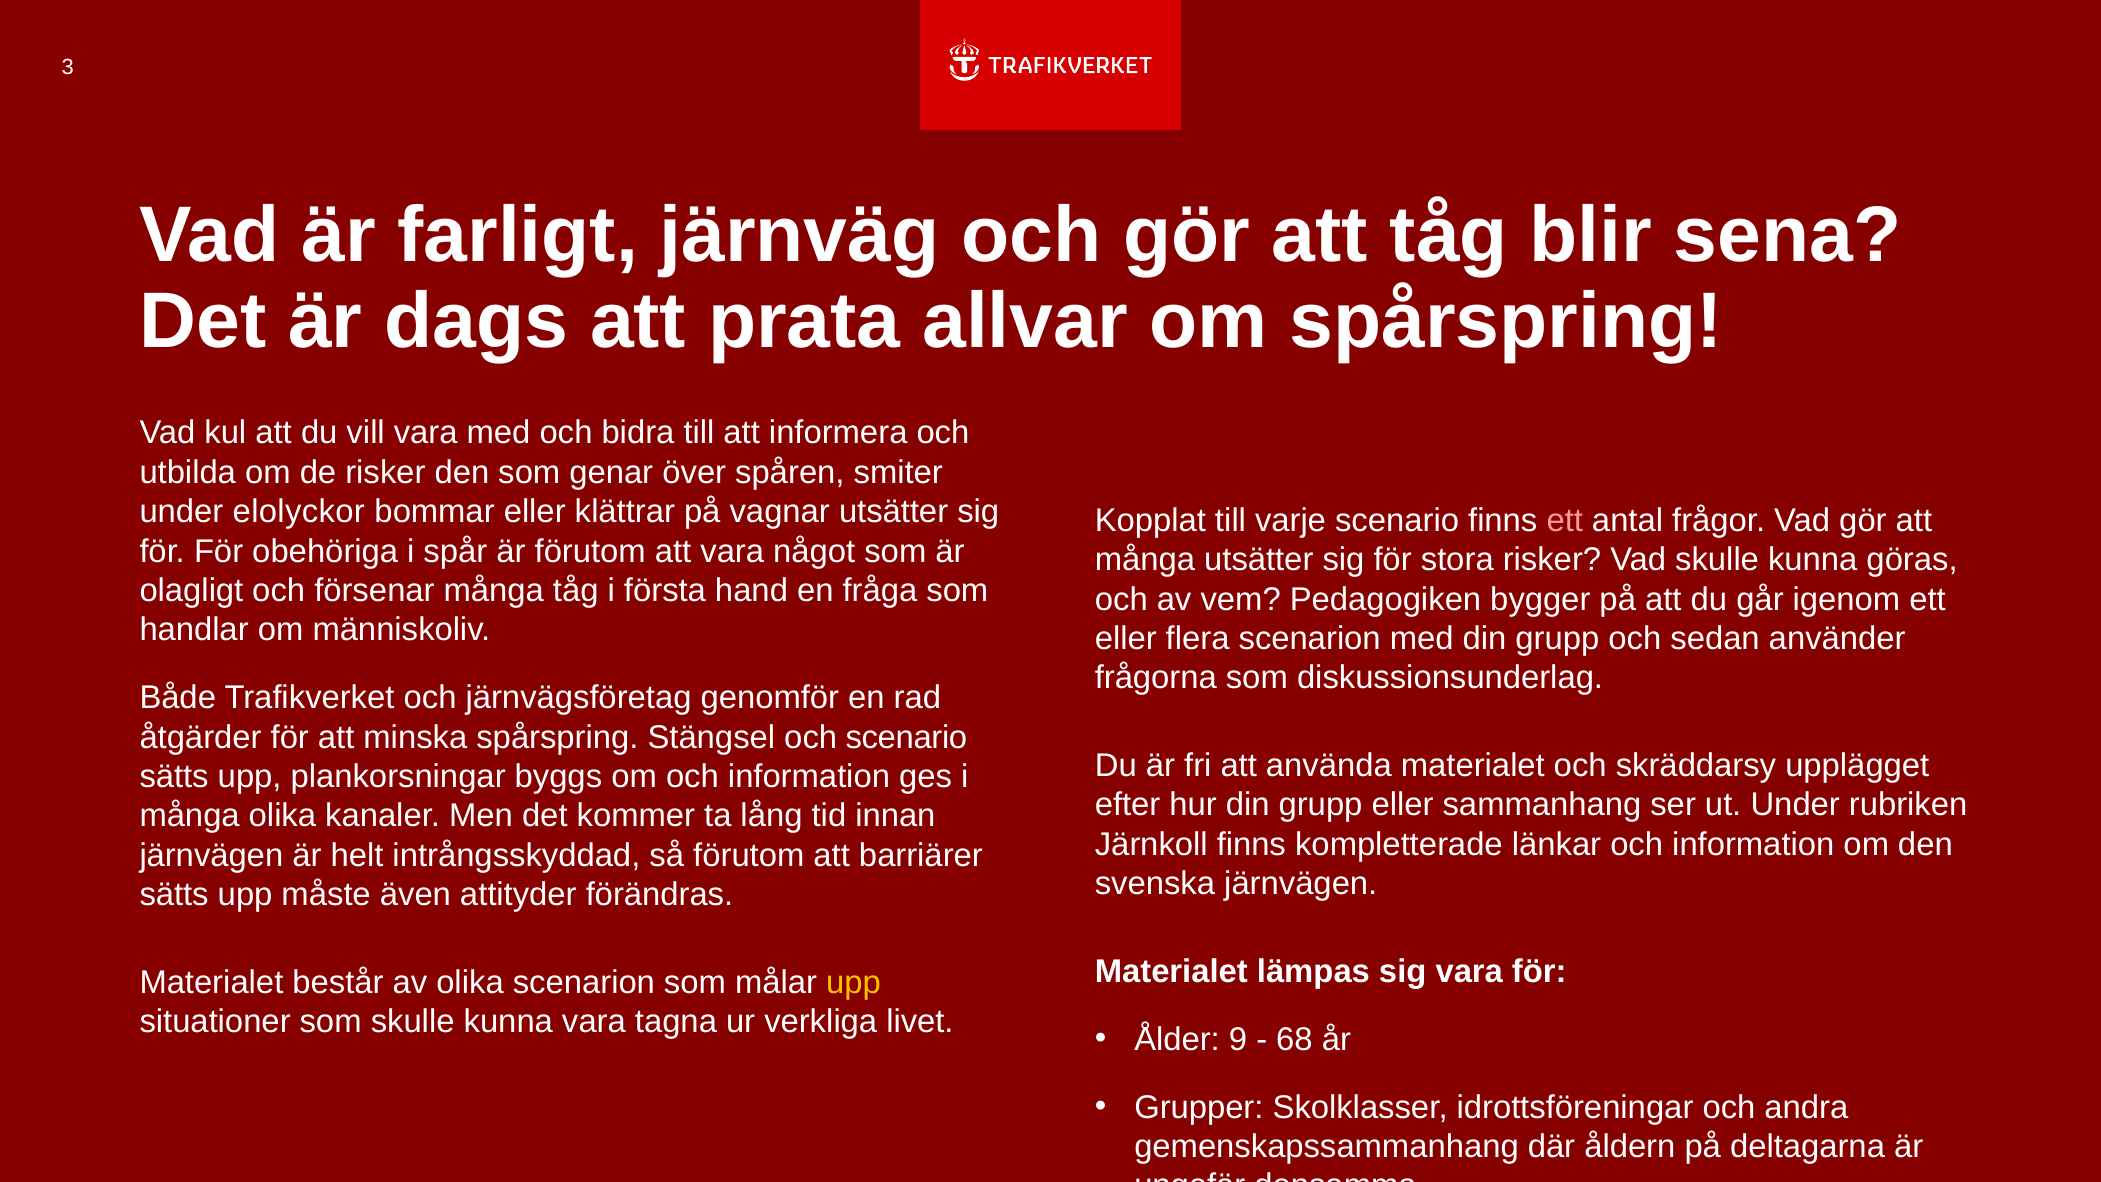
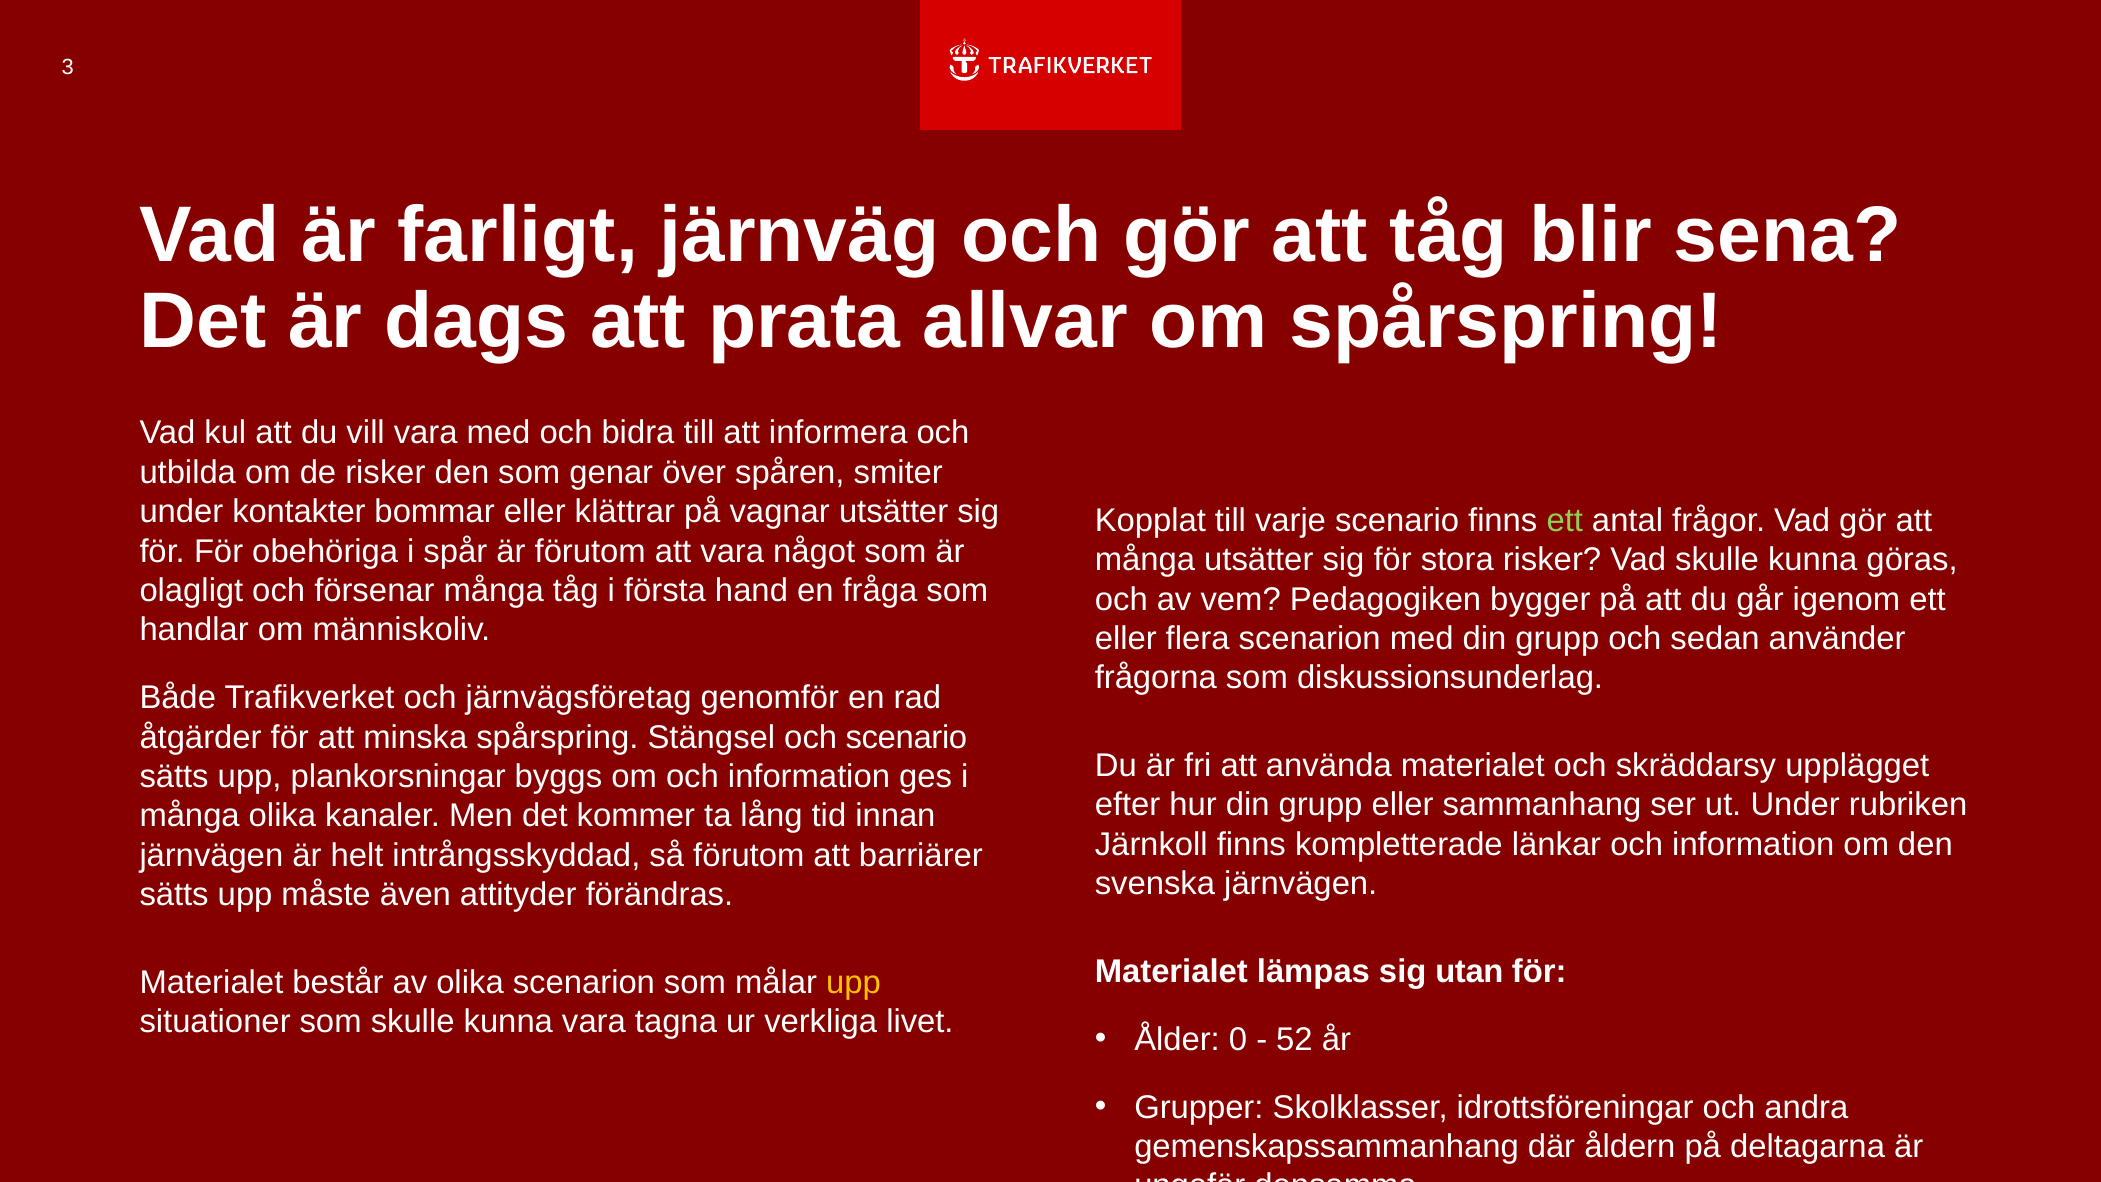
elolyckor: elolyckor -> kontakter (299, 512)
ett colour: pink -> light green (1565, 520)
sig vara: vara -> utan (1469, 971)
9: 9 -> 0 (1238, 1039)
68: 68 -> 52 (1294, 1039)
